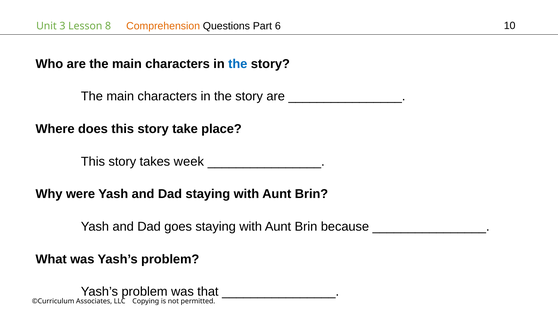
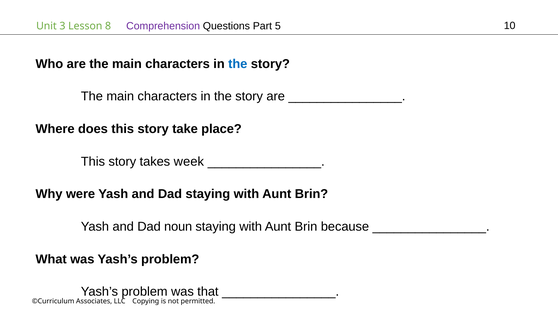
Comprehension colour: orange -> purple (163, 26)
6: 6 -> 5 (278, 26)
goes: goes -> noun (178, 227)
